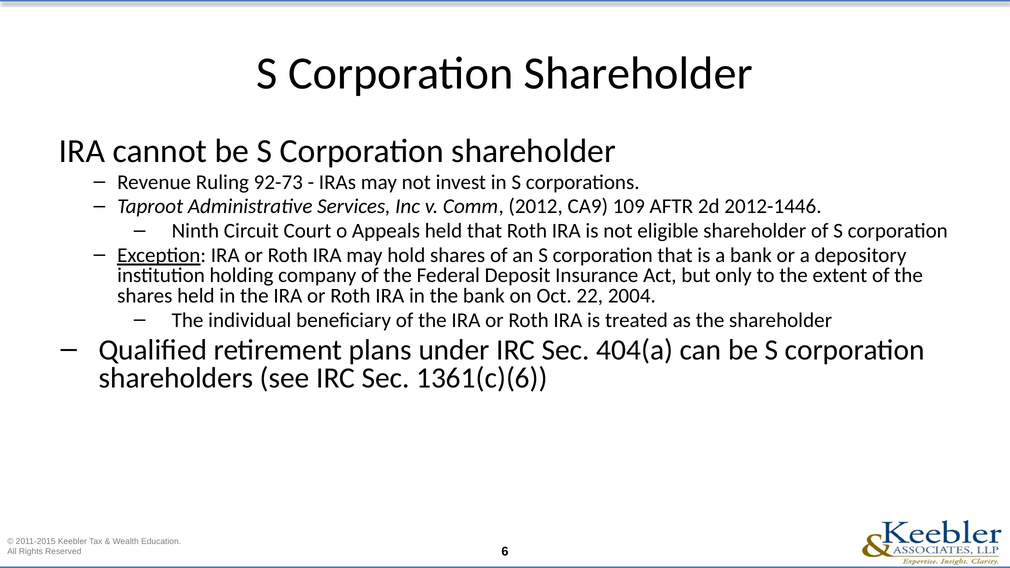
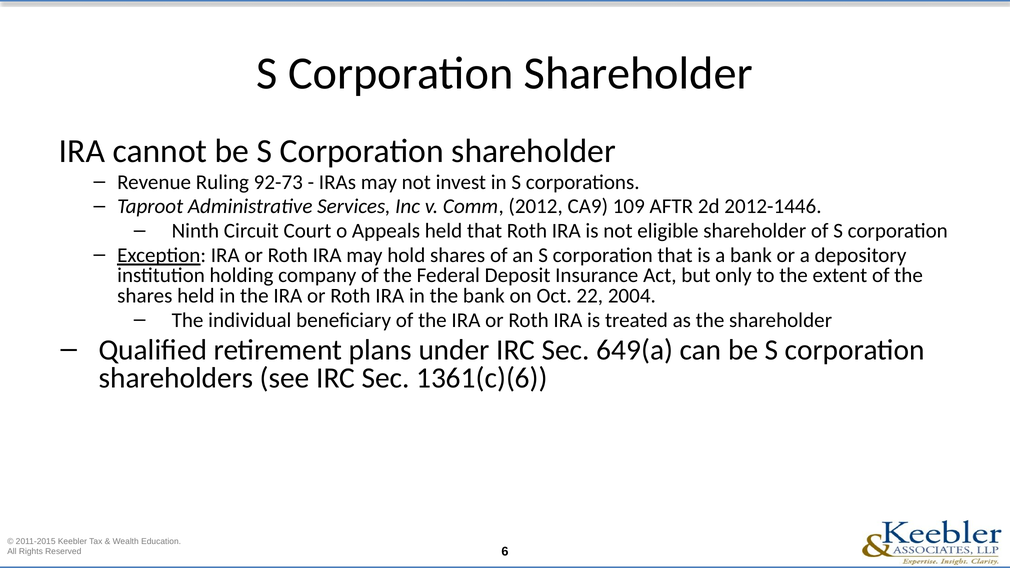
404(a: 404(a -> 649(a (635, 350)
